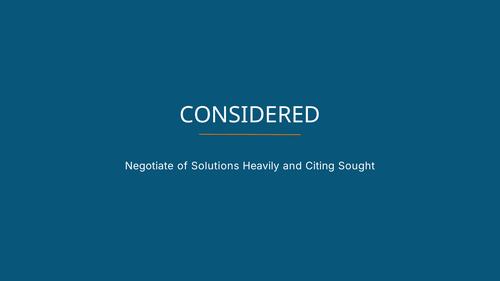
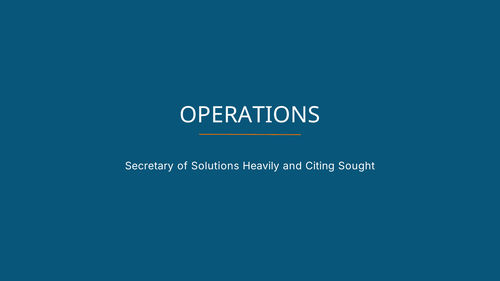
CONSIDERED: CONSIDERED -> OPERATIONS (250, 115)
Negotiate: Negotiate -> Secretary (149, 166)
